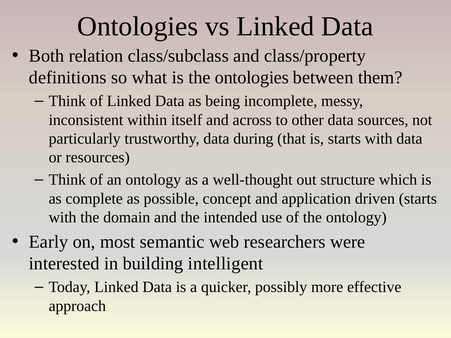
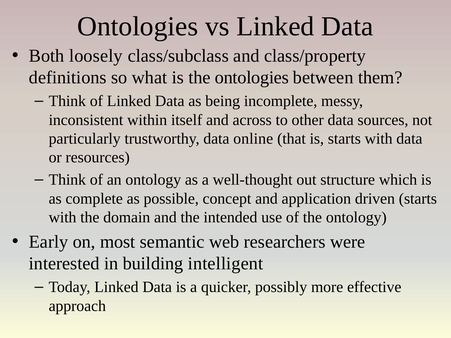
relation: relation -> loosely (96, 56)
during: during -> online (253, 139)
